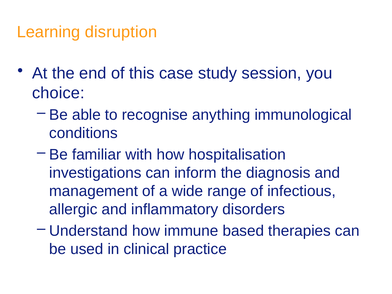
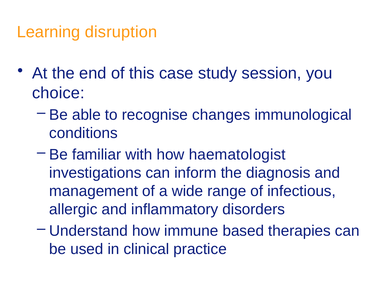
anything: anything -> changes (221, 115)
hospitalisation: hospitalisation -> haematologist (237, 155)
